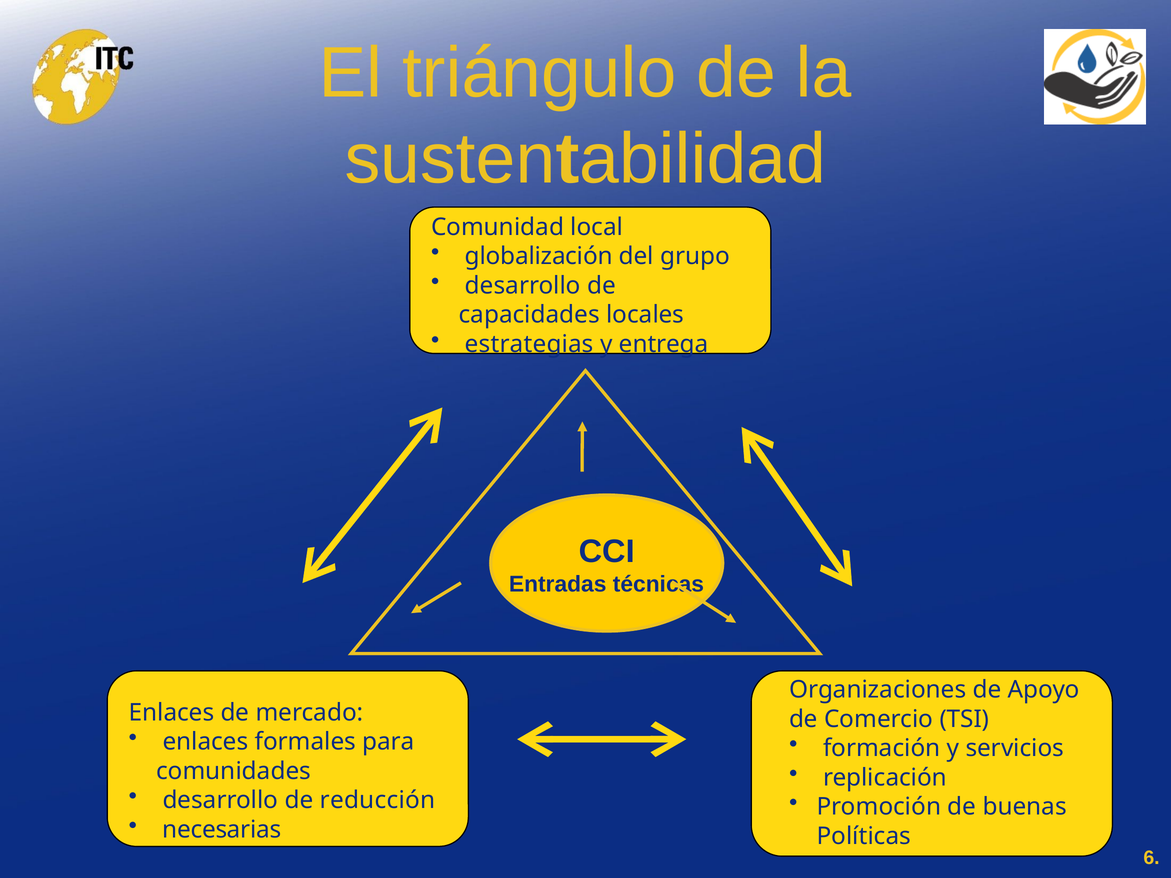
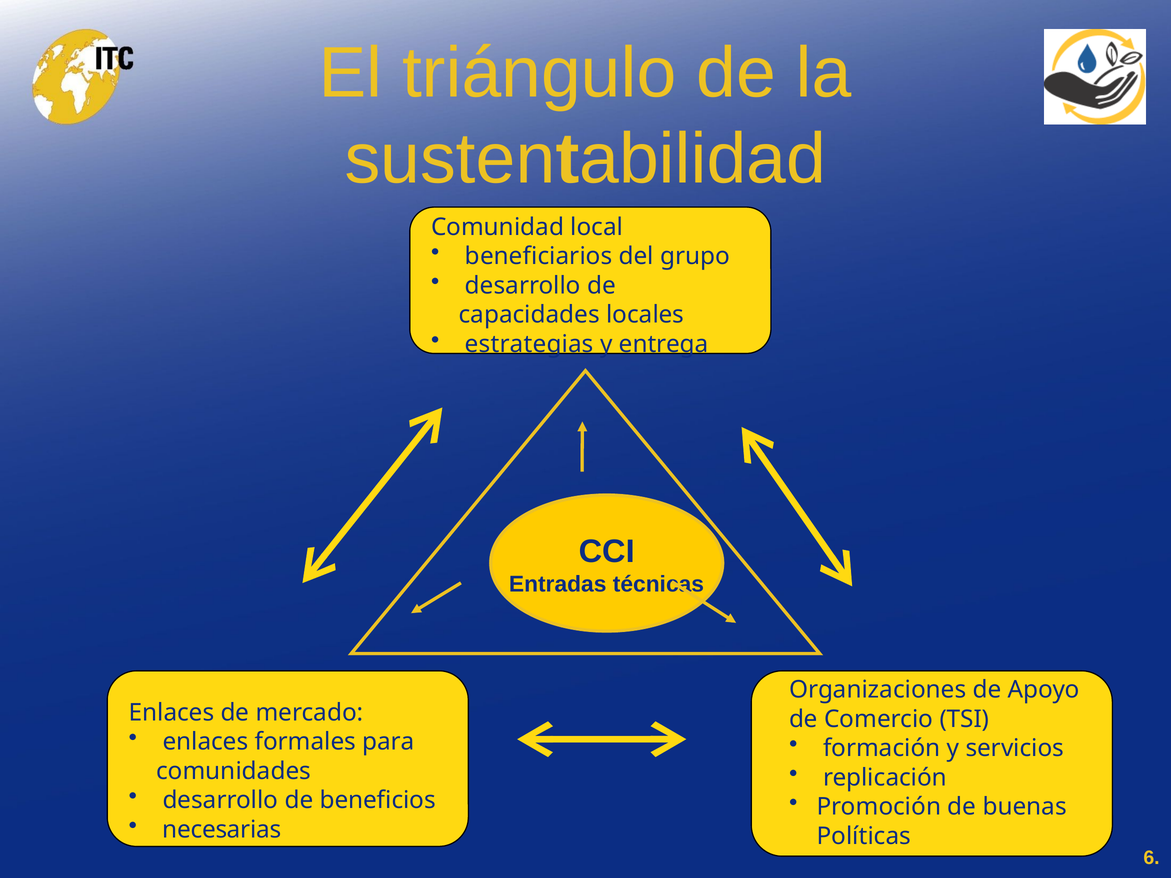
globalización: globalización -> beneficiarios (539, 256)
reducción: reducción -> beneficios (378, 801)
